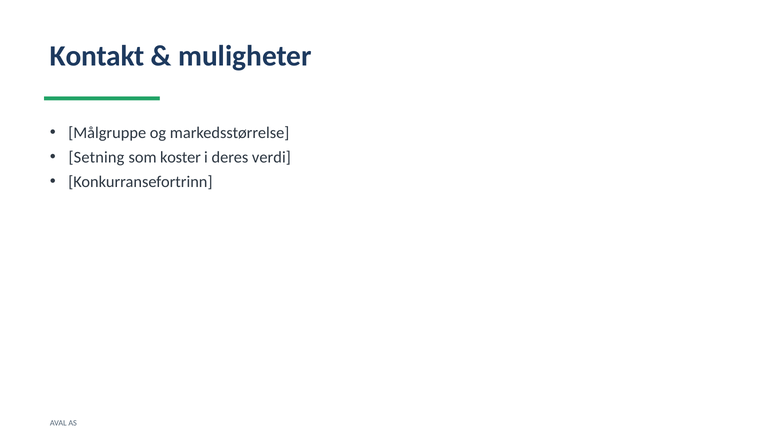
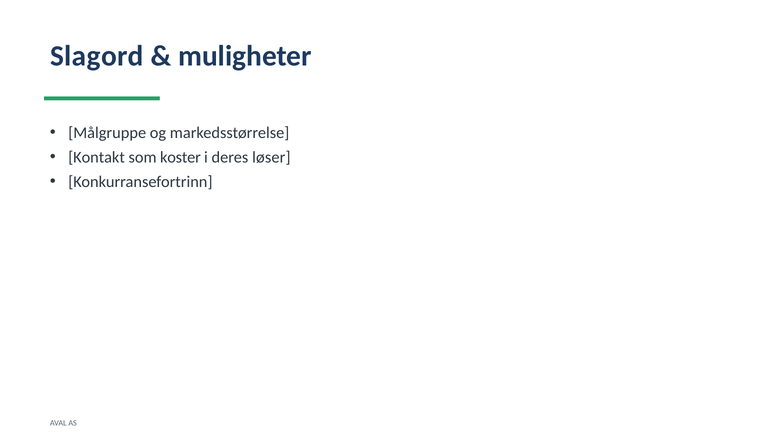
Kontakt: Kontakt -> Slagord (97, 56)
Setning: Setning -> Kontakt (97, 157)
verdi: verdi -> løser (271, 157)
